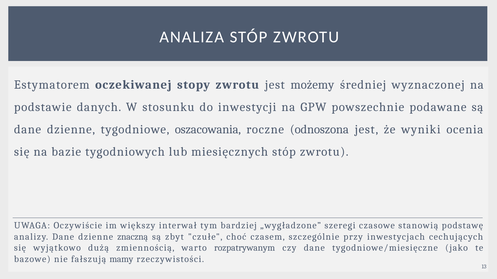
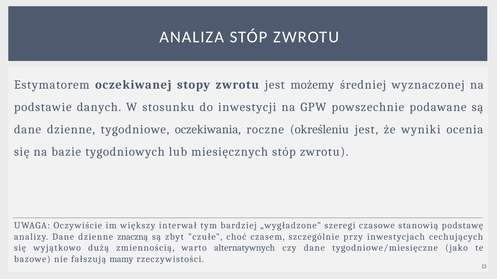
oszacowania: oszacowania -> oczekiwania (208, 130)
odnoszona: odnoszona -> określeniu (319, 130)
rozpatrywanym: rozpatrywanym -> alternatywnych (245, 248)
